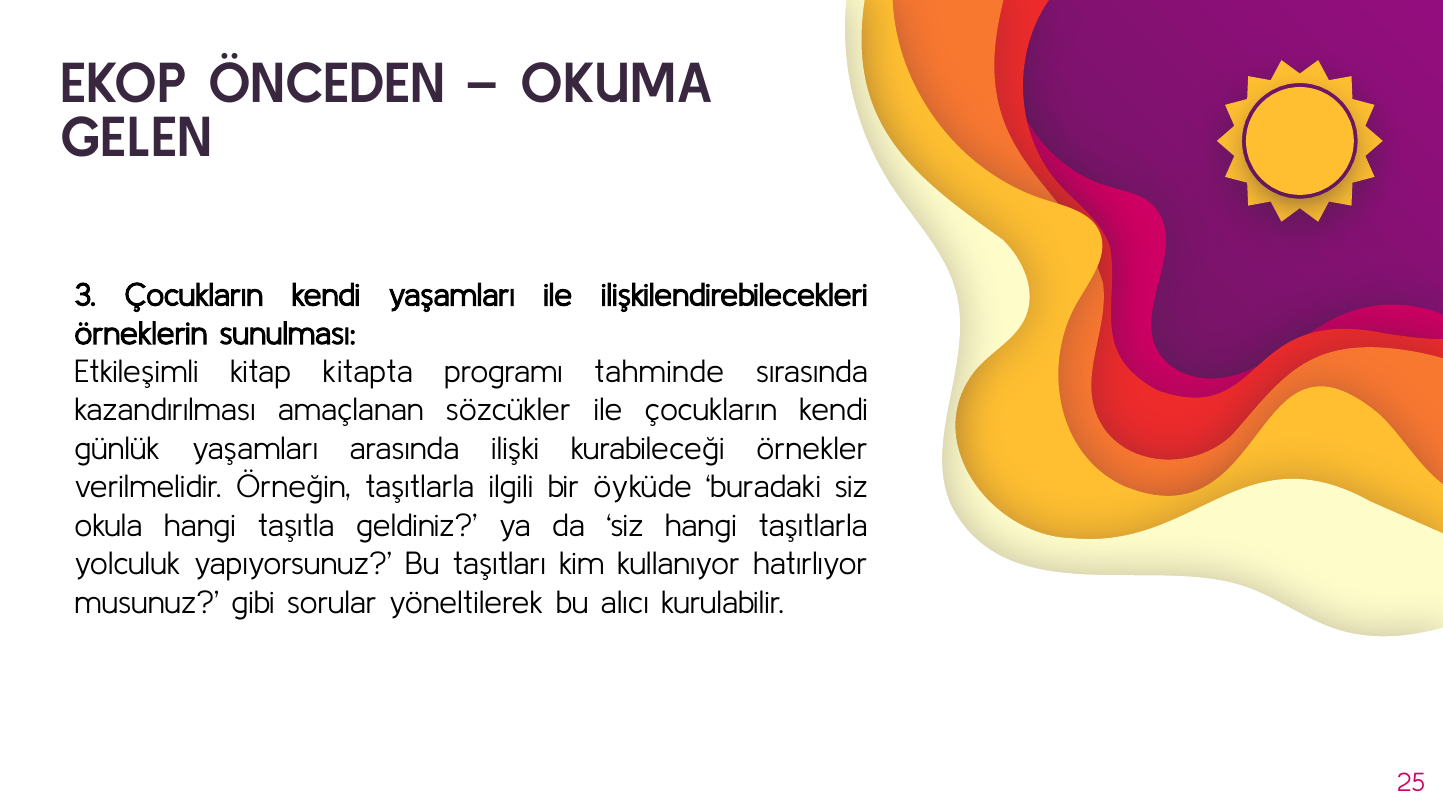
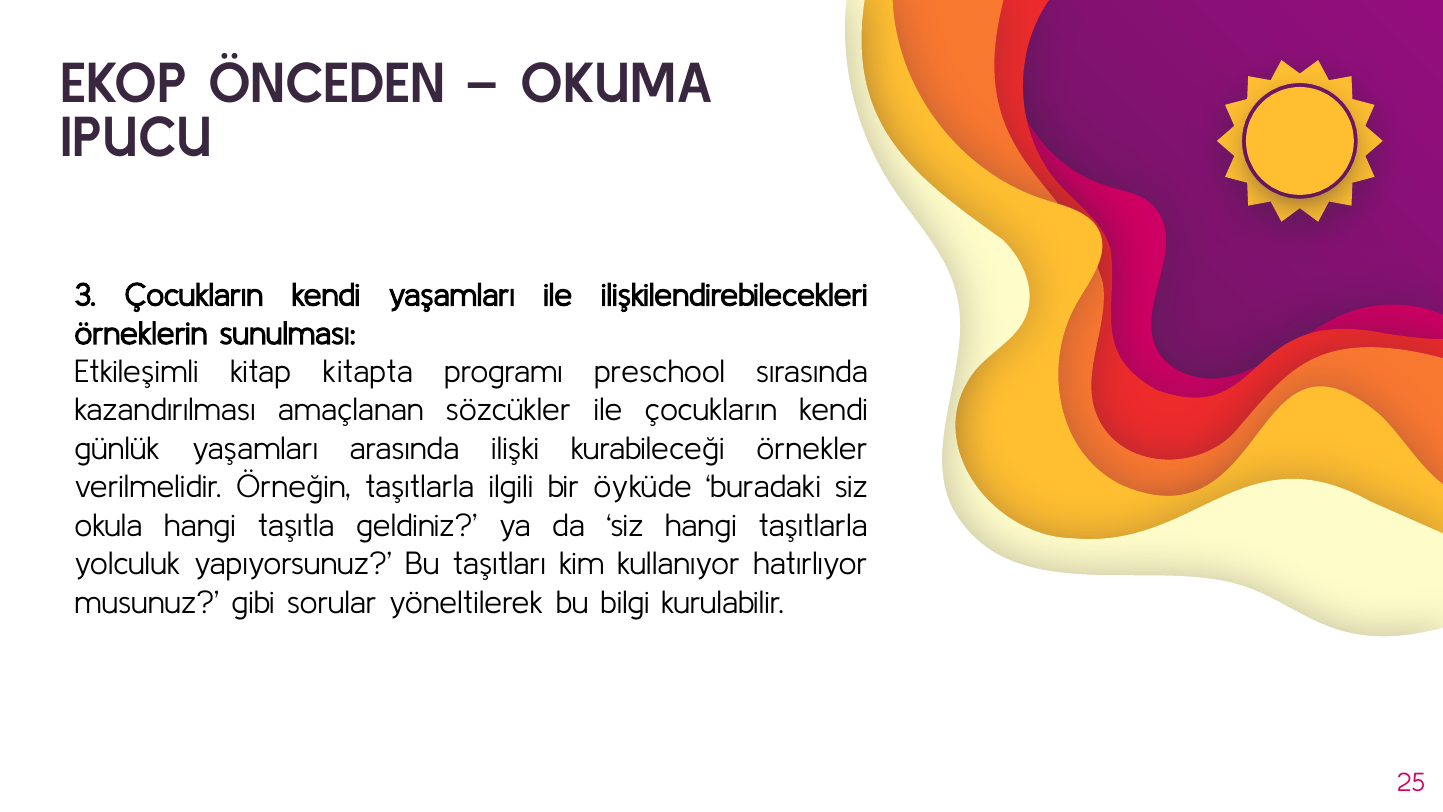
GELEN: GELEN -> IPUCU (136, 138)
tahminde: tahminde -> preschool (659, 372)
alıcı: alıcı -> bilgi (625, 603)
